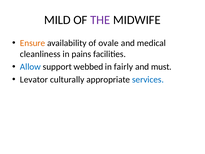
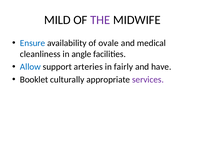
Ensure colour: orange -> blue (33, 43)
pains: pains -> angle (81, 54)
webbed: webbed -> arteries (88, 67)
must: must -> have (161, 67)
Levator: Levator -> Booklet (34, 79)
services colour: blue -> purple (148, 79)
